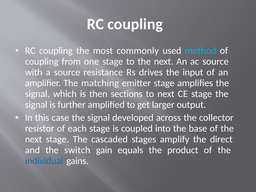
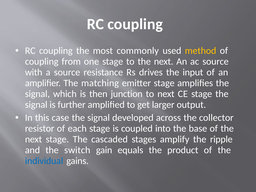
method colour: light blue -> yellow (201, 51)
sections: sections -> junction (127, 94)
direct: direct -> ripple (221, 139)
